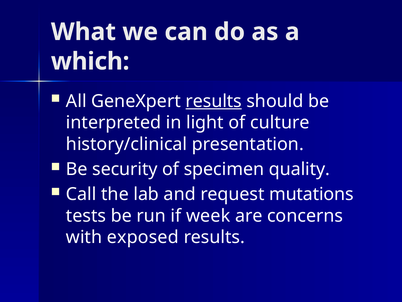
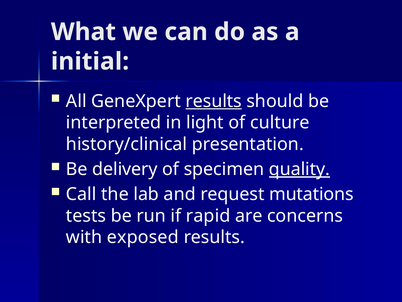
which: which -> initial (90, 61)
security: security -> delivery (125, 169)
quality underline: none -> present (300, 169)
week: week -> rapid (208, 215)
